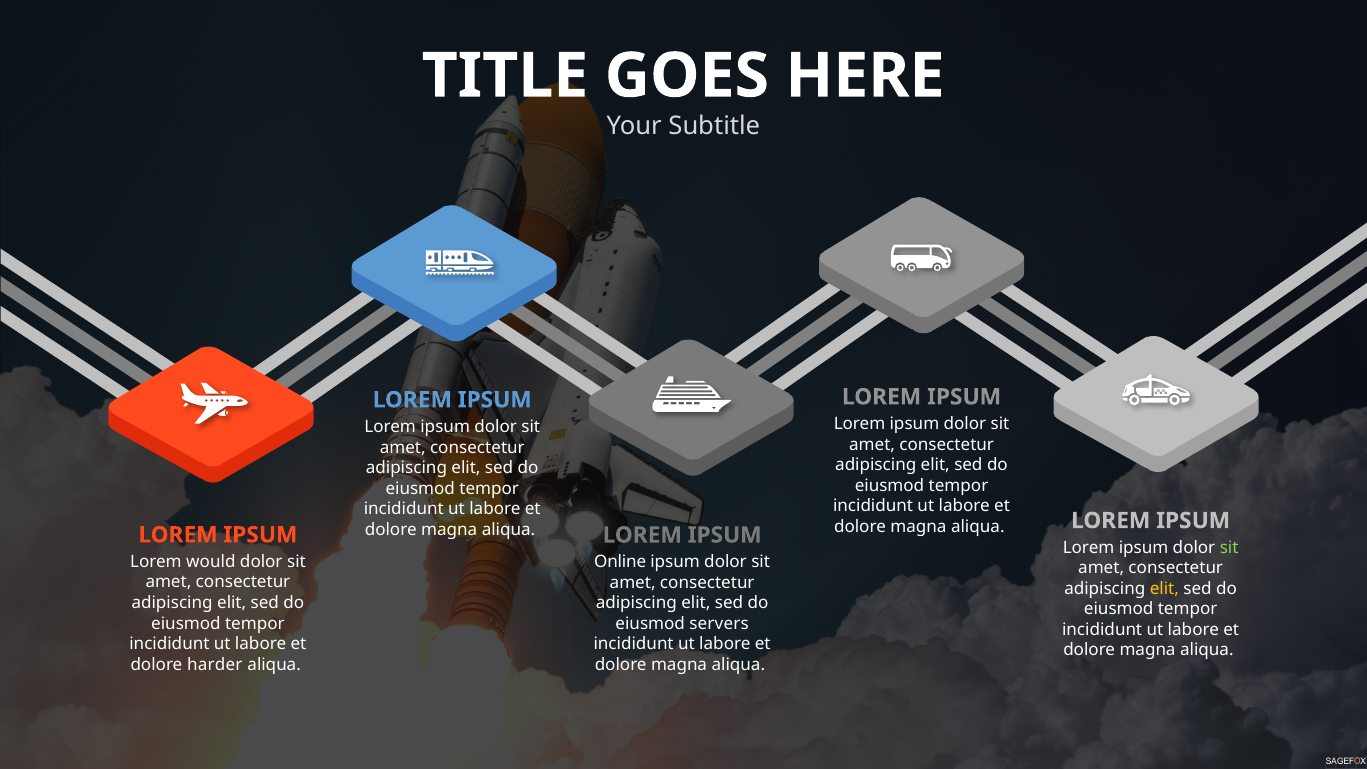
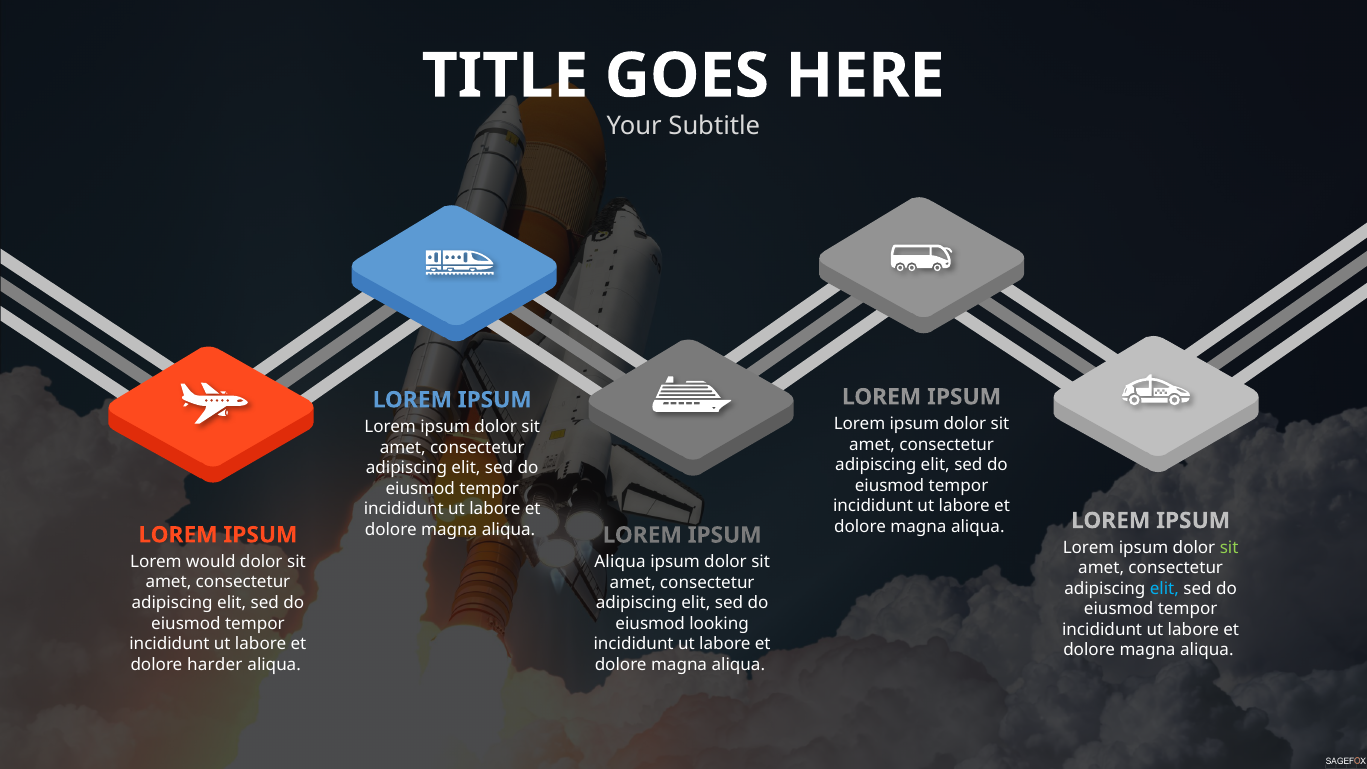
Online: Online -> Aliqua (620, 562)
elit colour: yellow -> light blue (1164, 589)
servers: servers -> looking (719, 624)
